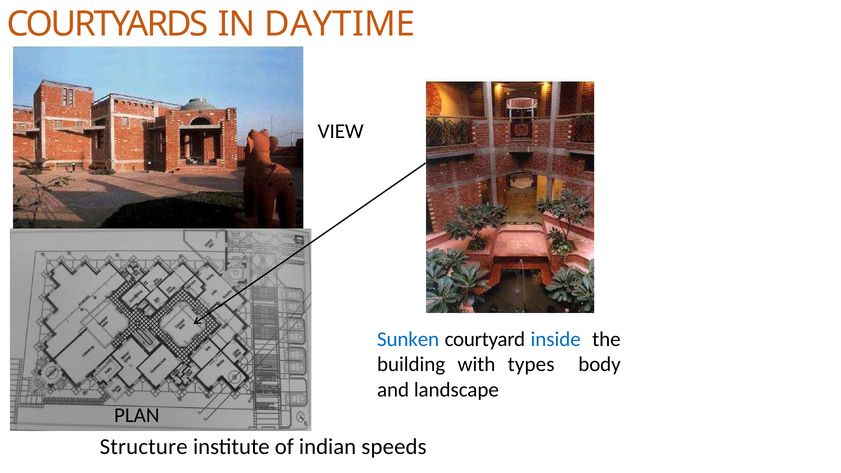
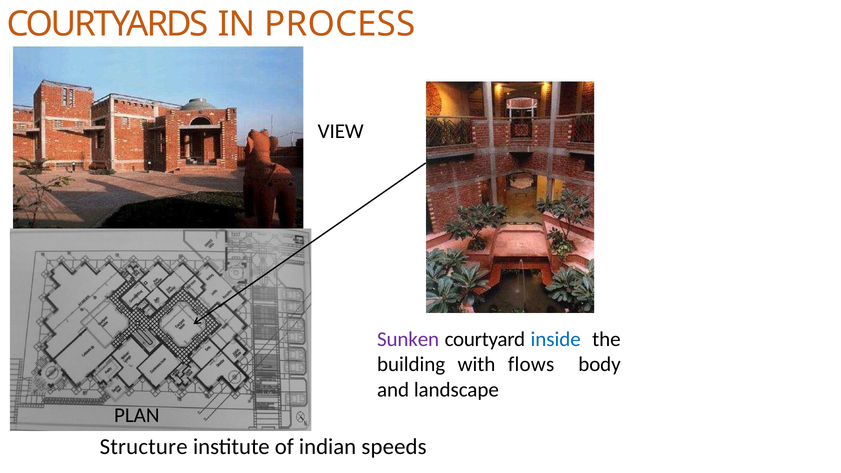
DAYTIME: DAYTIME -> PROCESS (340, 24)
Sunken colour: blue -> purple (408, 339)
types: types -> flows (531, 364)
